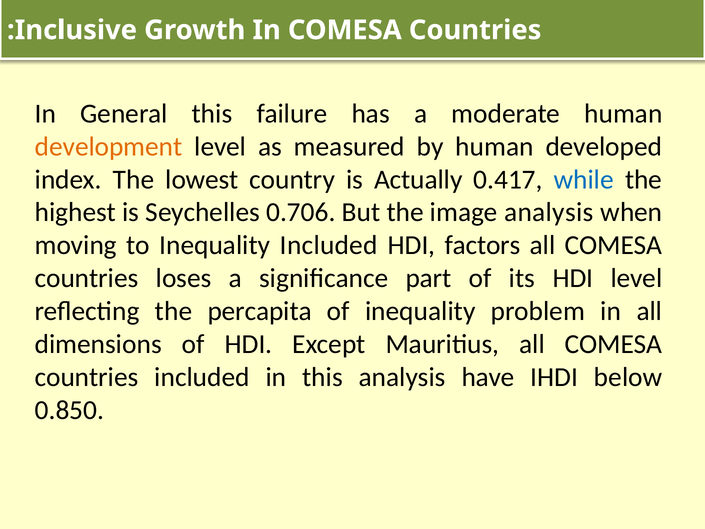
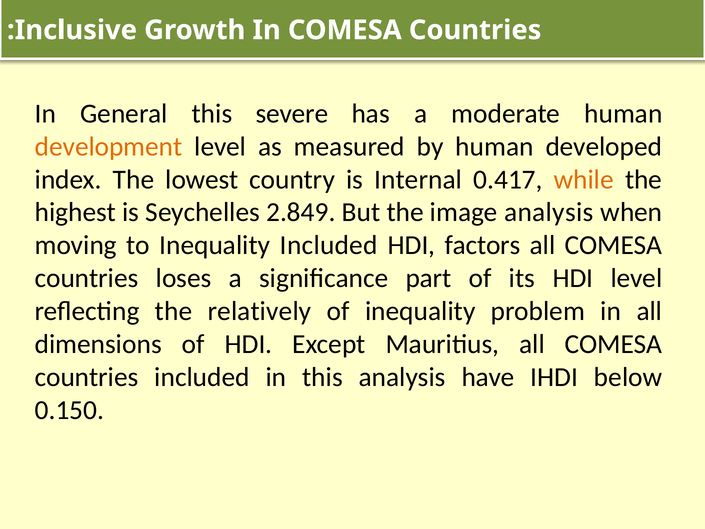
failure: failure -> severe (292, 114)
Actually: Actually -> Internal (418, 179)
while colour: blue -> orange (584, 179)
0.706: 0.706 -> 2.849 (301, 212)
percapita: percapita -> relatively (260, 311)
0.850: 0.850 -> 0.150 (69, 410)
